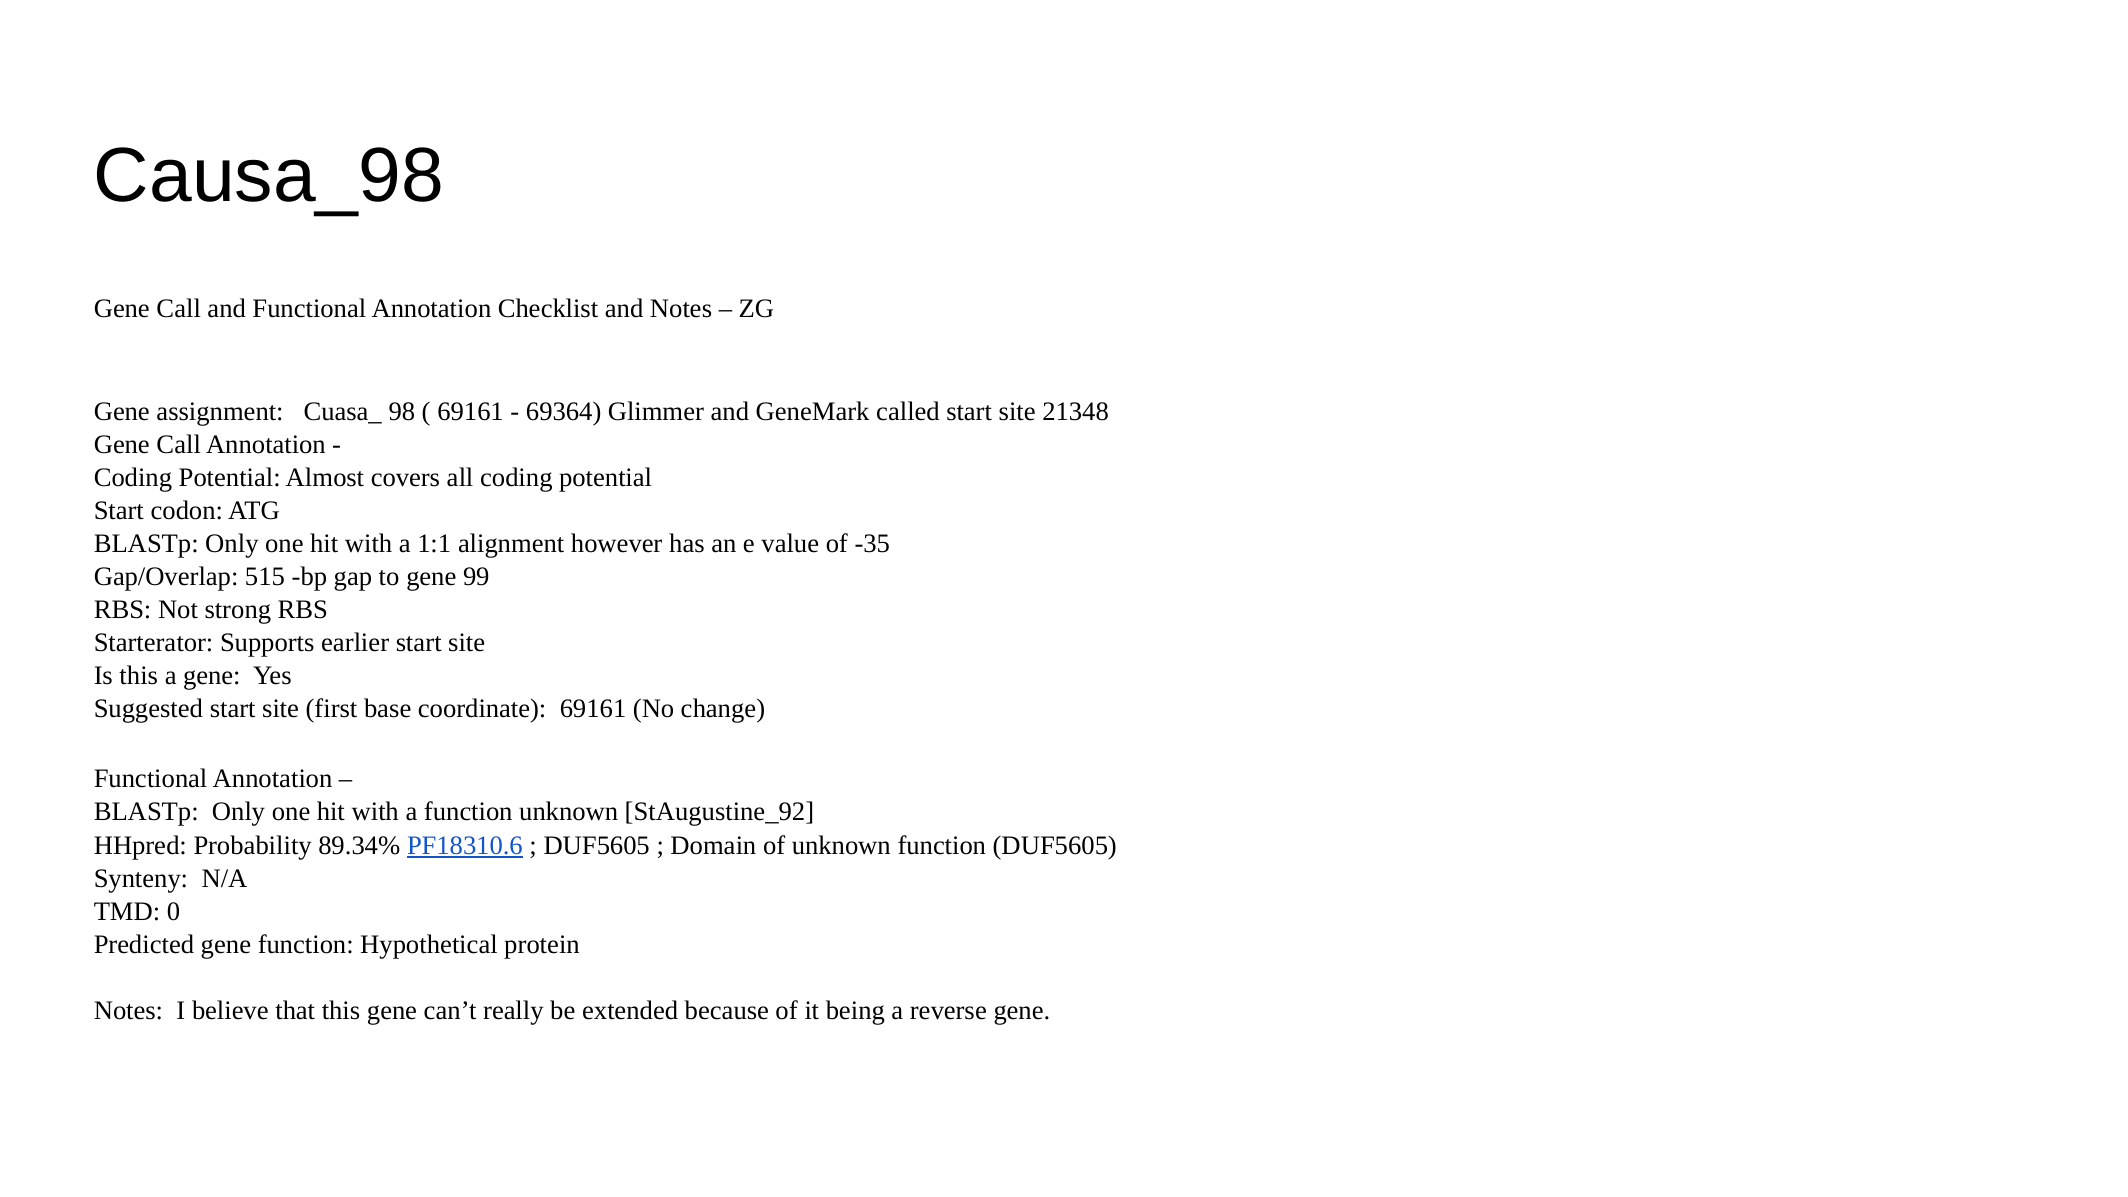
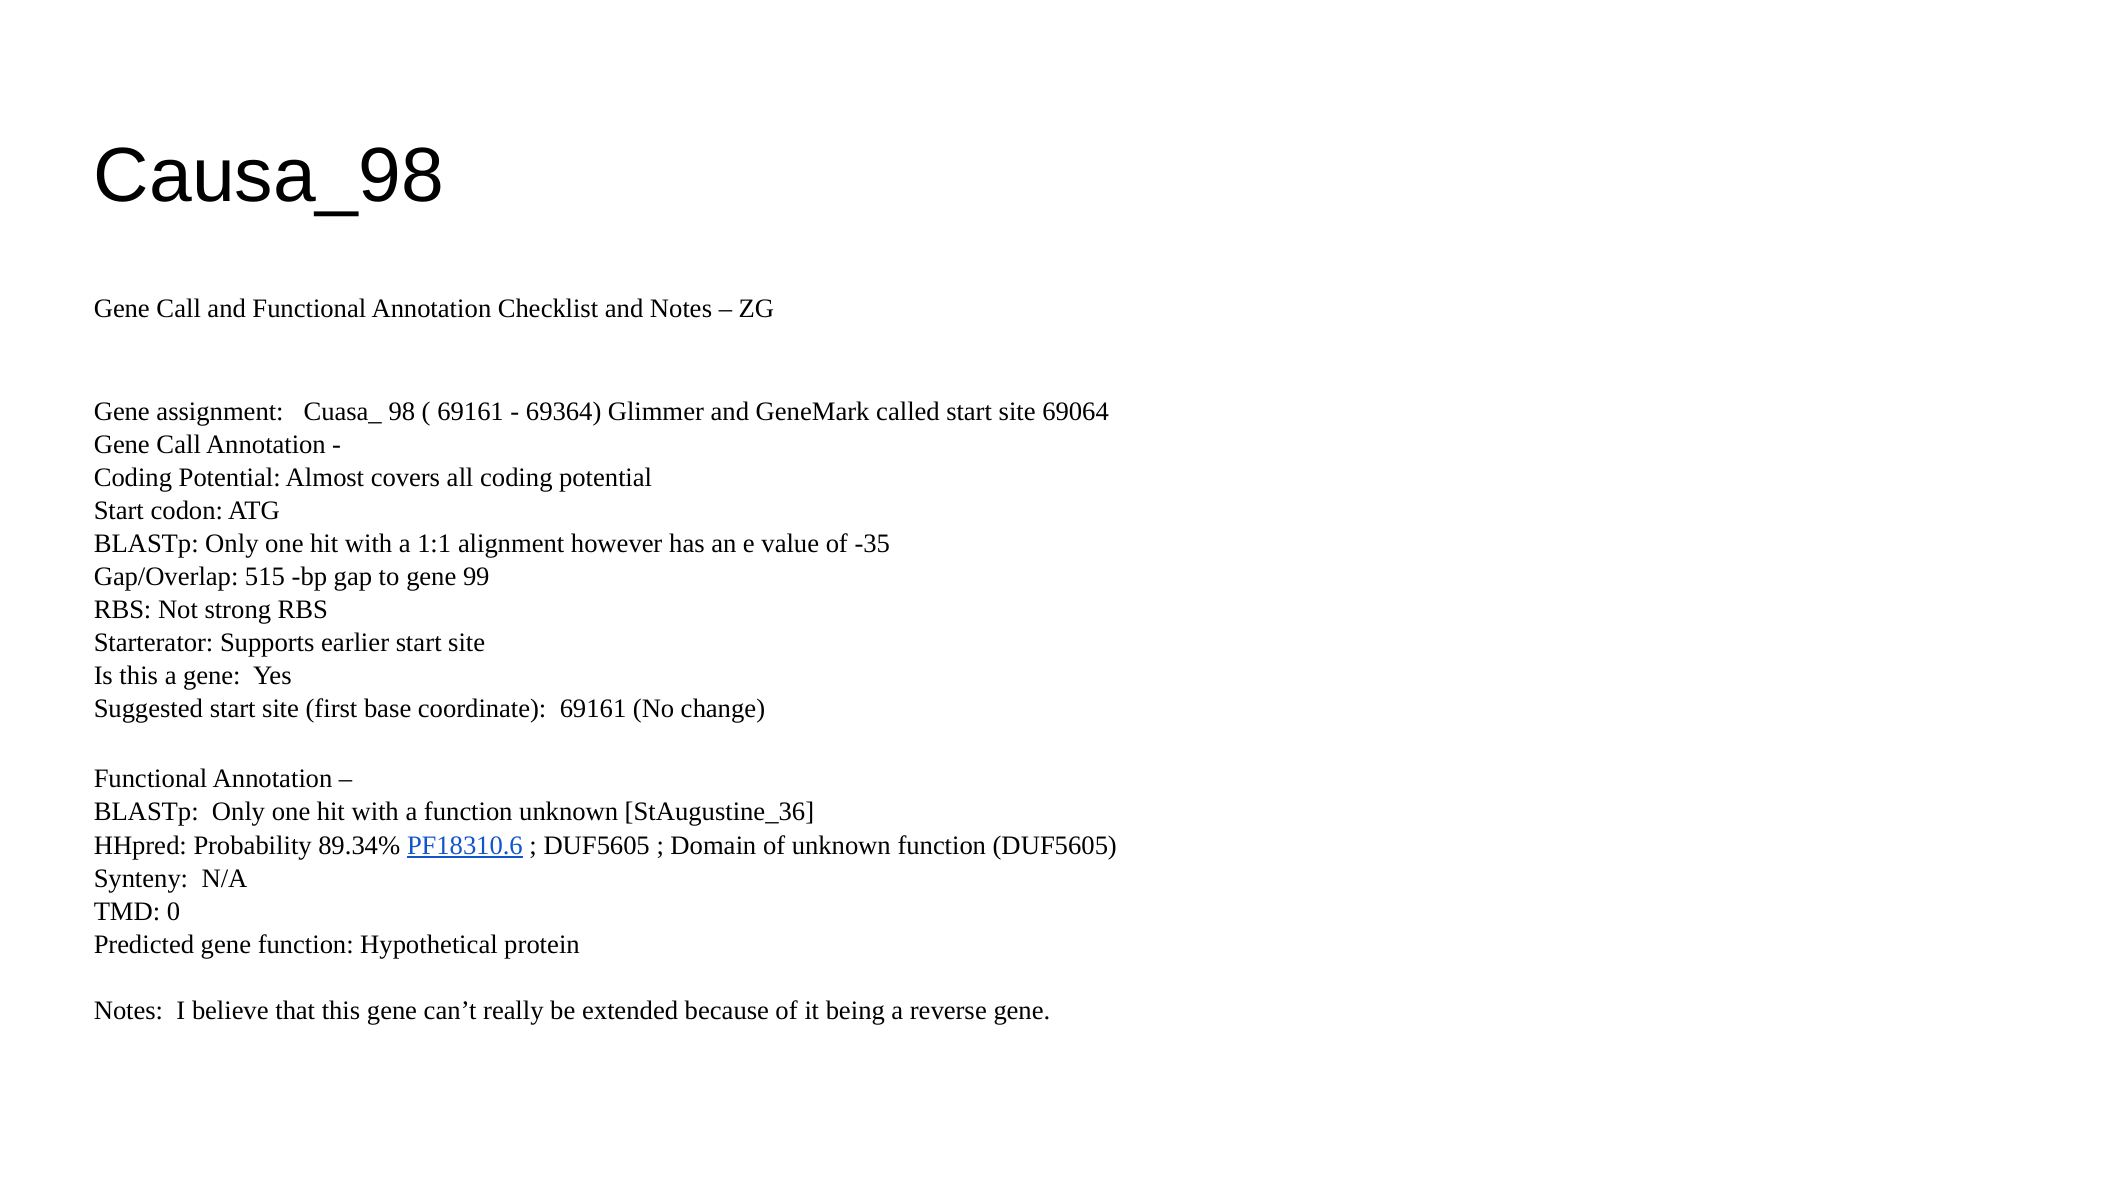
21348: 21348 -> 69064 (1076, 411)
StAugustine_92: StAugustine_92 -> StAugustine_36 (719, 812)
